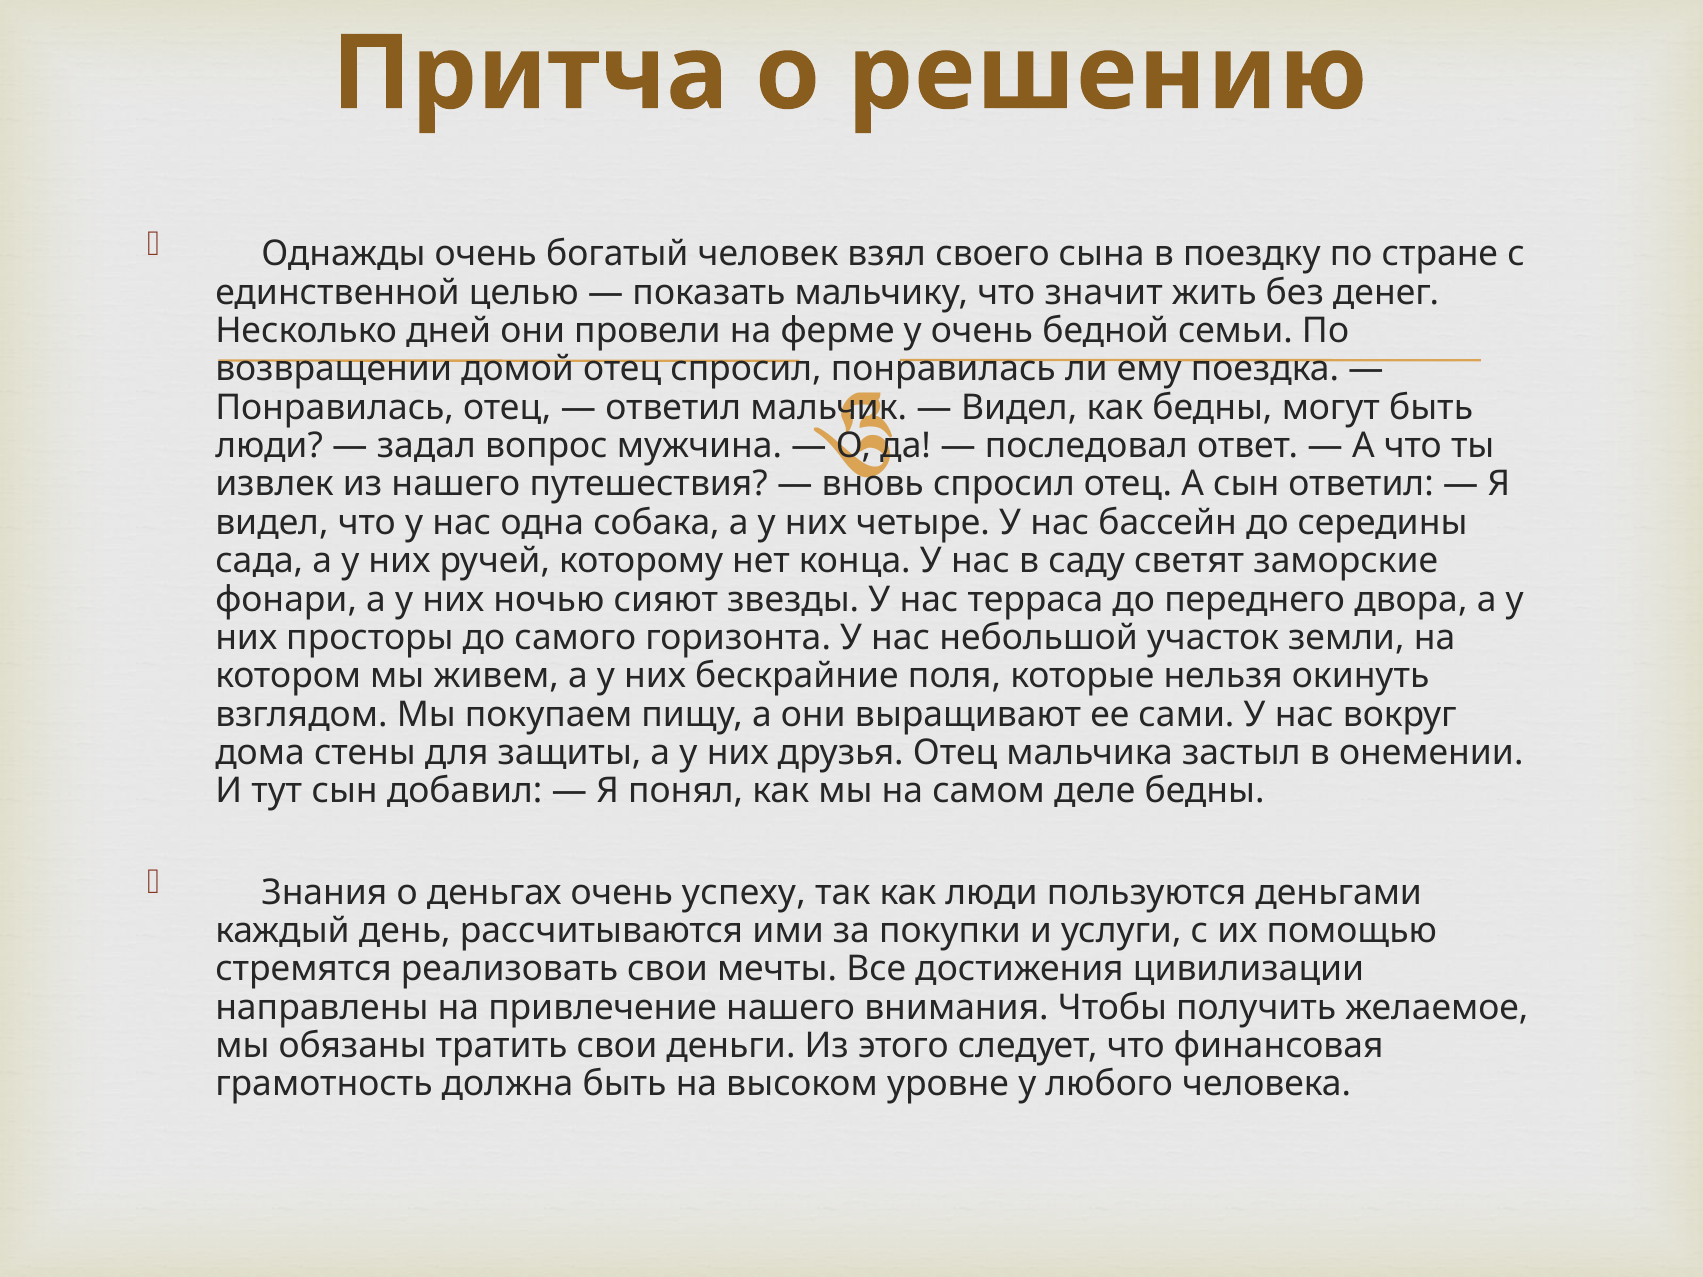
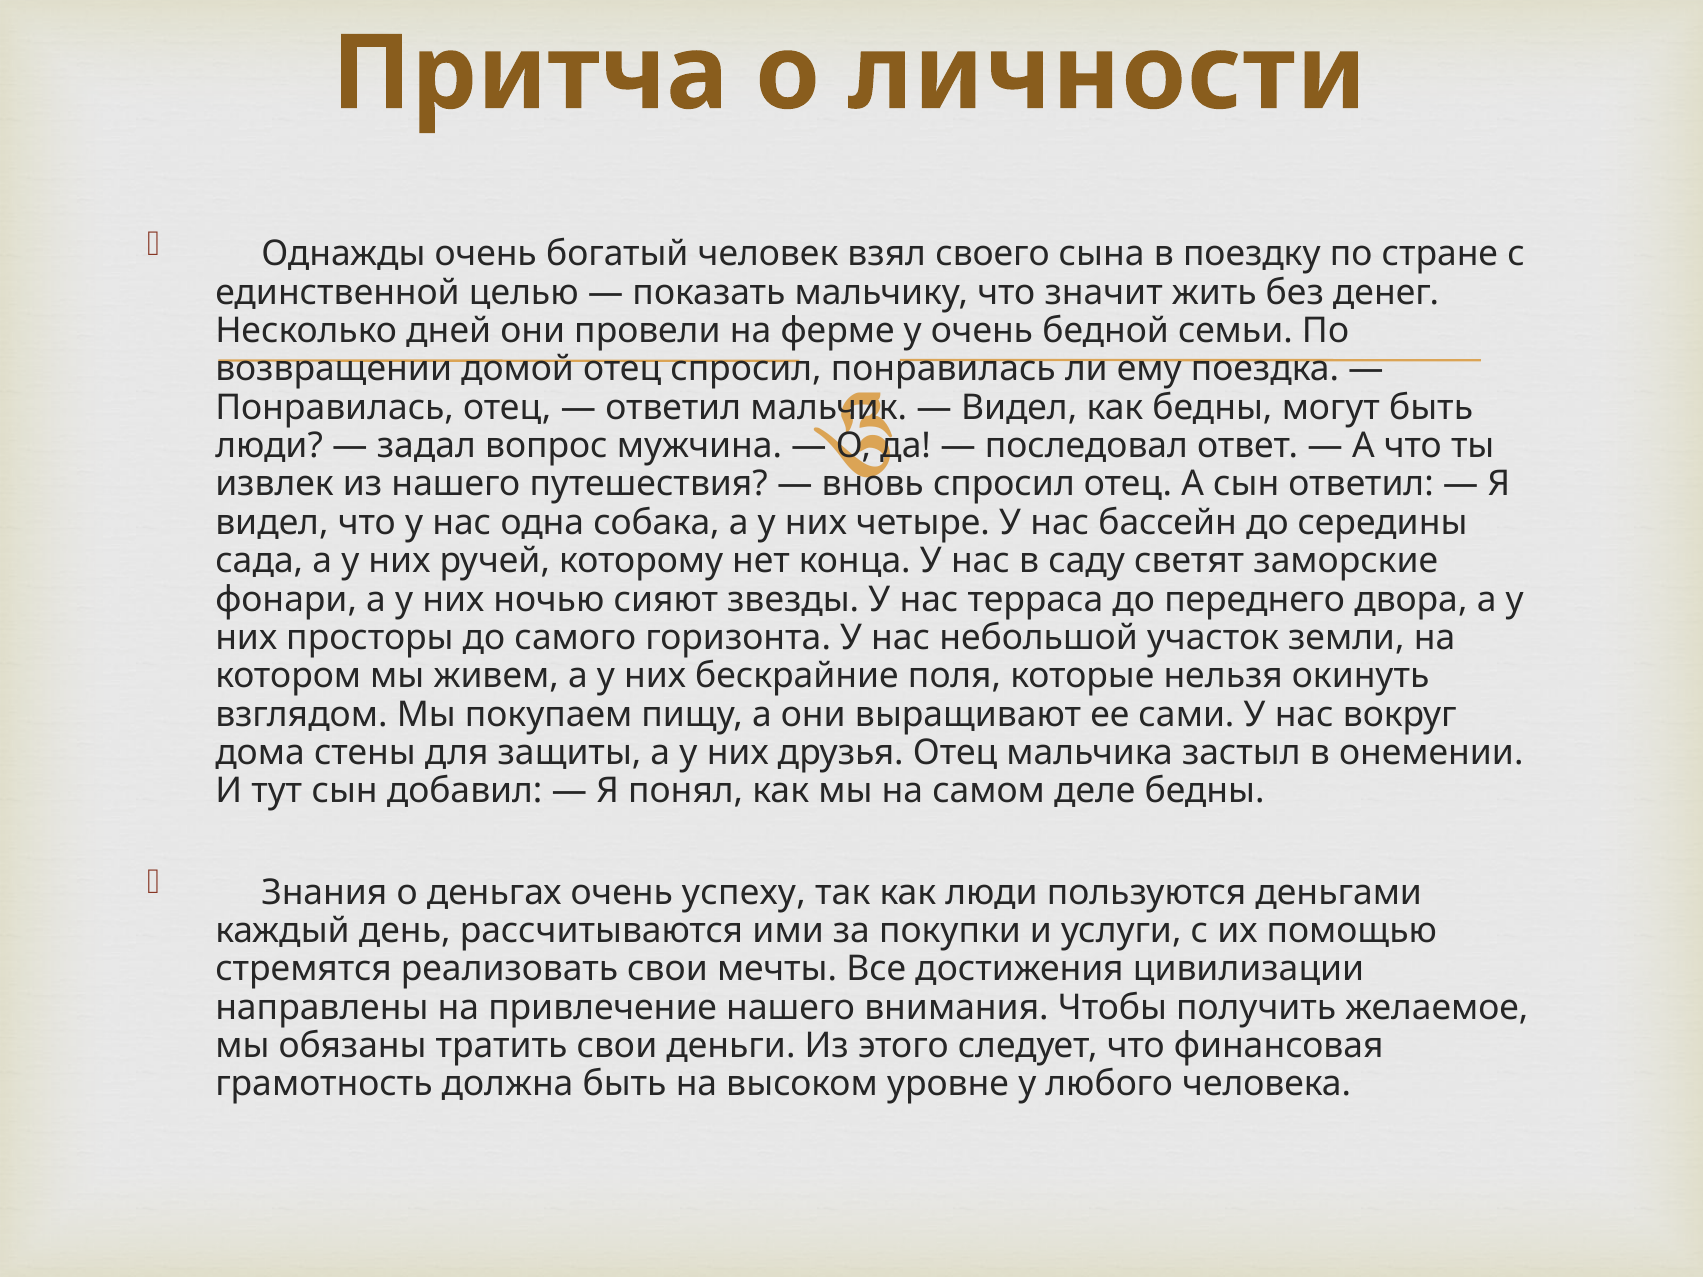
решению: решению -> личности (1107, 74)
